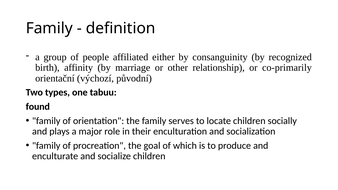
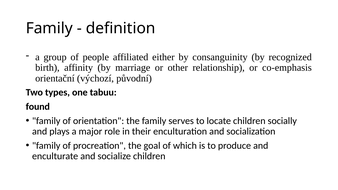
co-primarily: co-primarily -> co-emphasis (287, 68)
